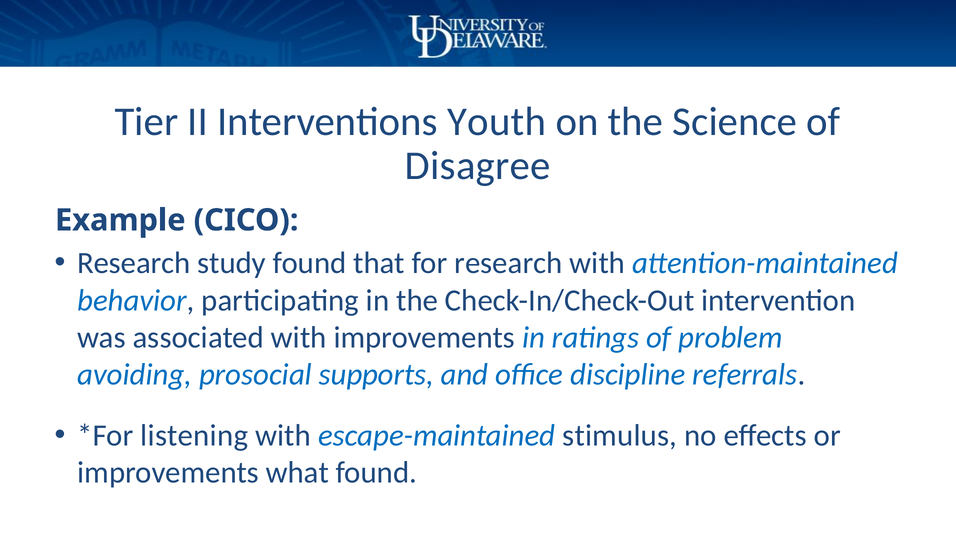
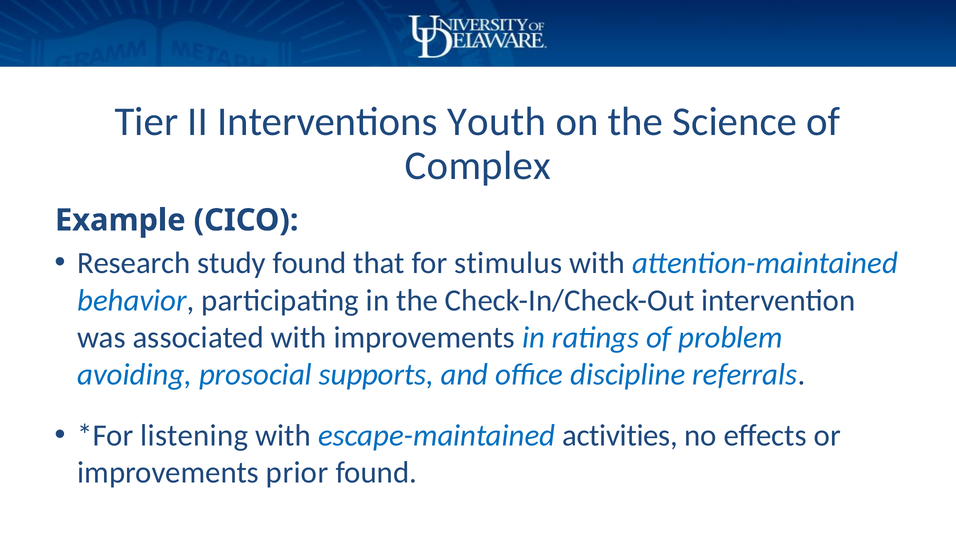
Disagree: Disagree -> Complex (478, 166)
for research: research -> stimulus (508, 263)
stimulus: stimulus -> activities (620, 435)
what: what -> prior (297, 472)
